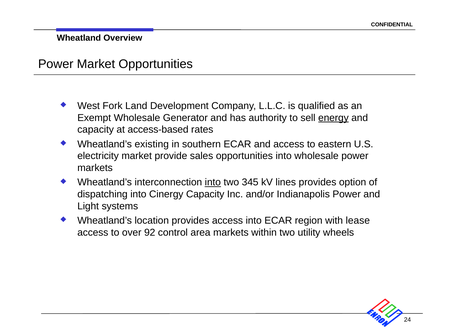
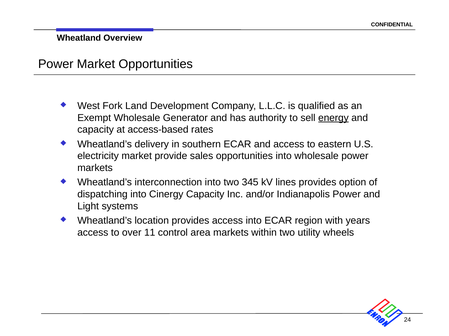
existing: existing -> delivery (152, 144)
into underline: present -> none (213, 183)
lease: lease -> years (358, 221)
92: 92 -> 11 (150, 233)
